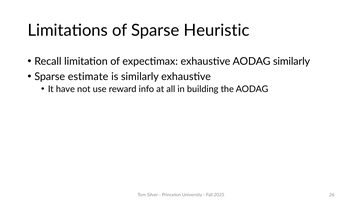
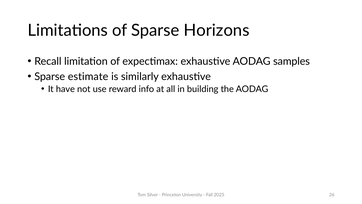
Heuristic: Heuristic -> Horizons (217, 30)
AODAG similarly: similarly -> samples (291, 61)
